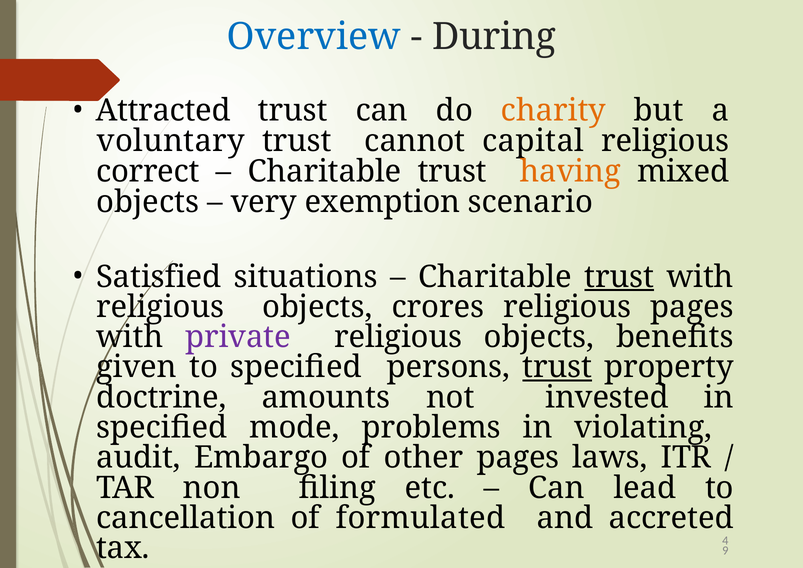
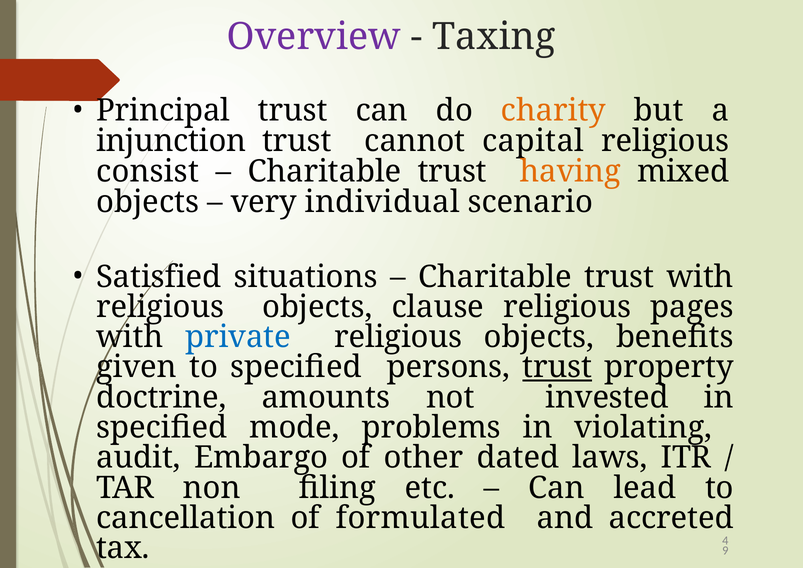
Overview colour: blue -> purple (314, 37)
During: During -> Taxing (494, 37)
Attracted: Attracted -> Principal (163, 110)
voluntary: voluntary -> injunction (171, 141)
correct: correct -> consist (148, 171)
very exemption: exemption -> individual (382, 202)
trust underline: present -> none (619, 277)
crores: crores -> clause (438, 307)
private colour: purple -> blue (238, 337)
other pages: pages -> dated (518, 458)
